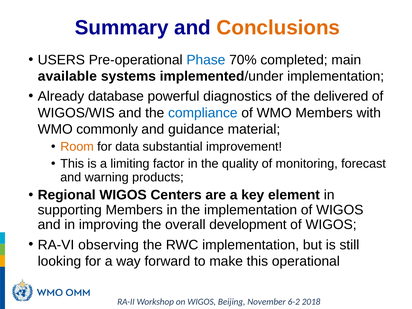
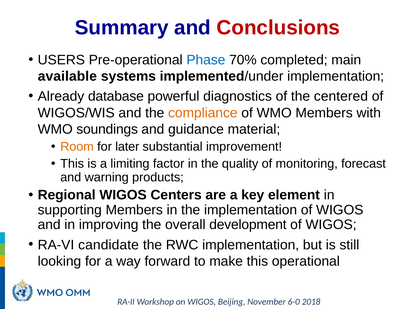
Conclusions colour: orange -> red (278, 28)
delivered: delivered -> centered (341, 96)
compliance colour: blue -> orange (203, 113)
commonly: commonly -> soundings (107, 129)
data: data -> later (127, 147)
observing: observing -> candidate (109, 245)
6-2: 6-2 -> 6-0 (294, 302)
